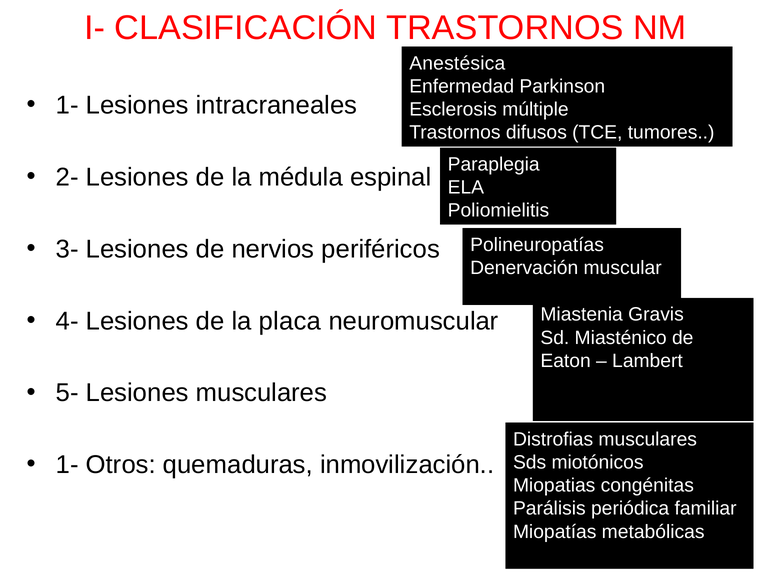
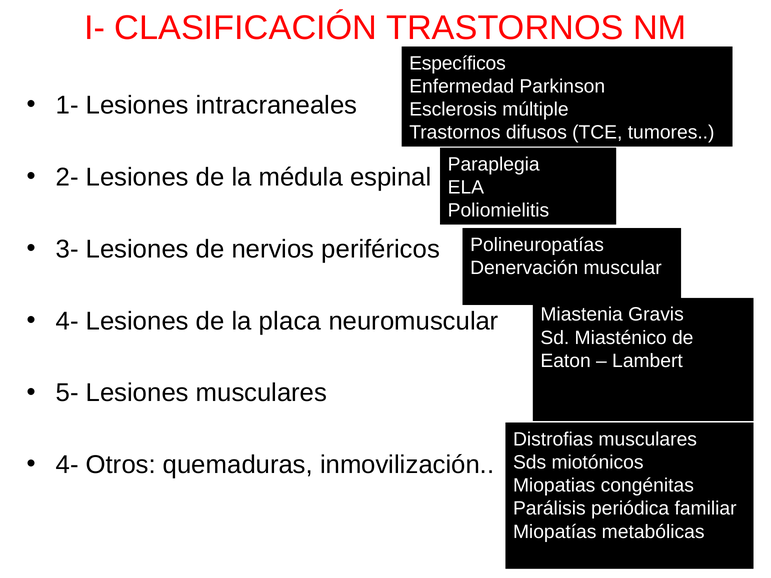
Anestésica: Anestésica -> Específicos (457, 63)
1-: 1- -> 4- (67, 465)
